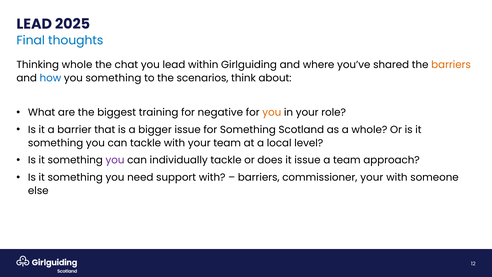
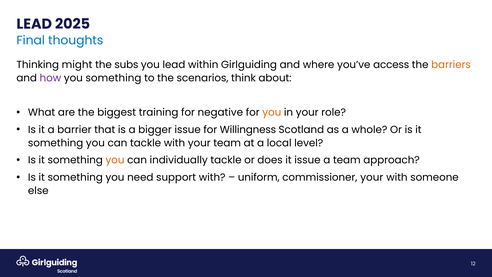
Thinking whole: whole -> might (77, 65)
chat: chat -> subs (126, 65)
shared: shared -> access (391, 65)
how colour: blue -> purple (50, 78)
for Something: Something -> Willingness (248, 130)
you colour: purple -> orange (115, 160)
barriers: barriers -> uniform (259, 177)
